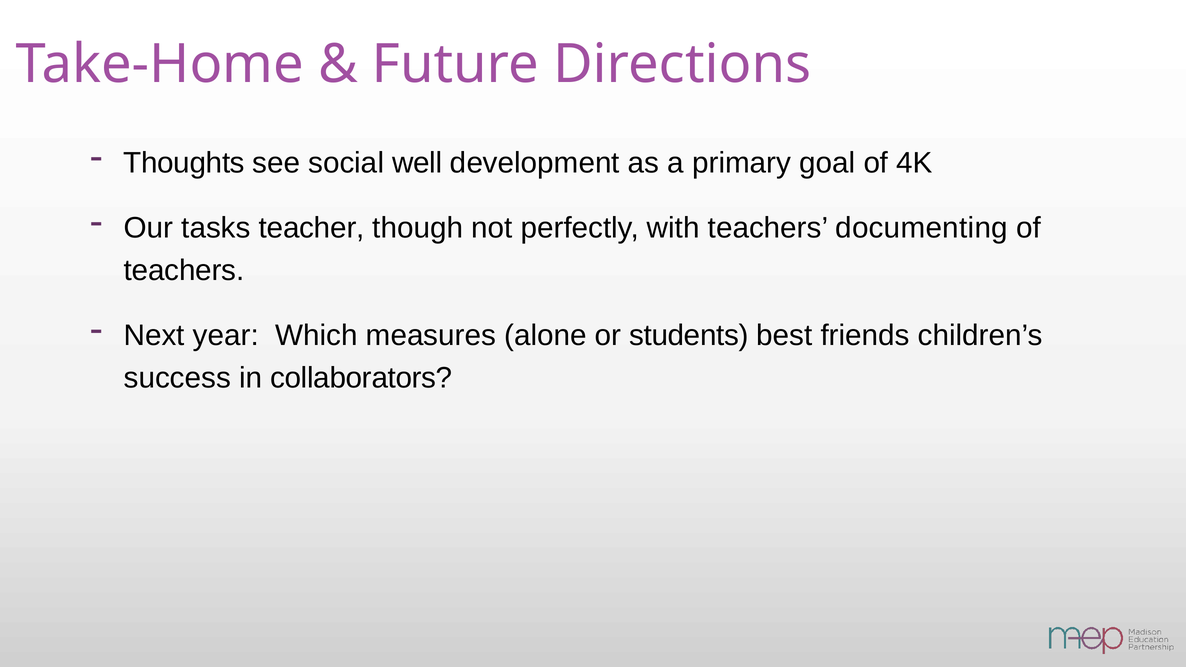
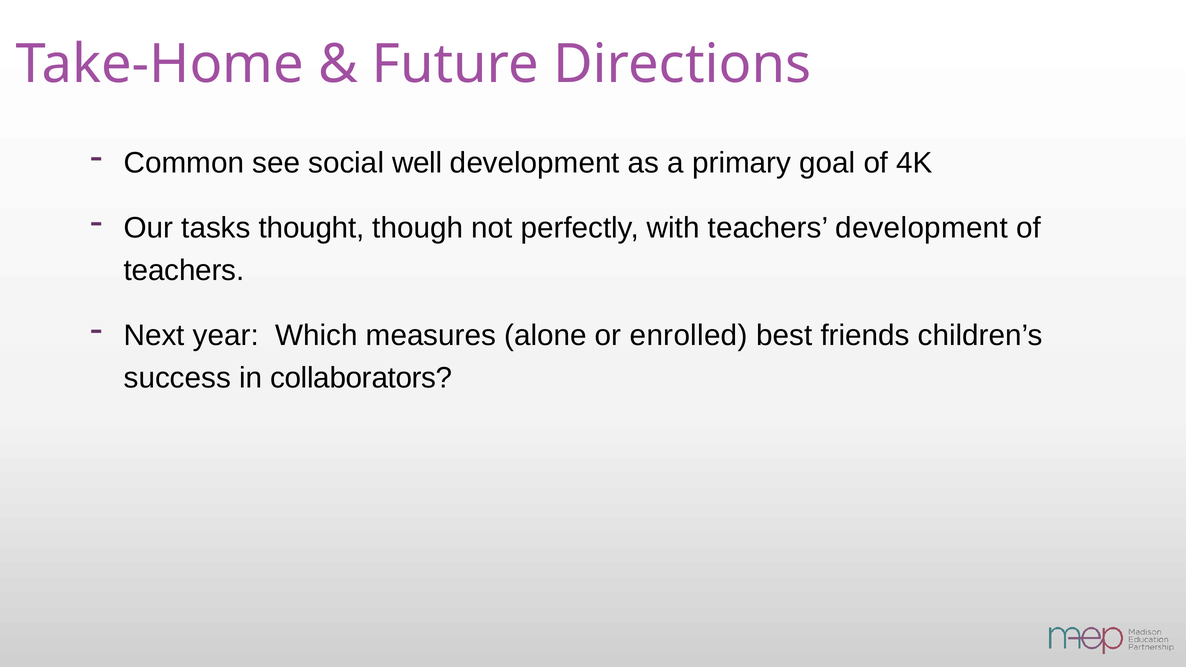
Thoughts: Thoughts -> Common (184, 163)
teacher: teacher -> thought (312, 228)
teachers documenting: documenting -> development (922, 228)
students: students -> enrolled (689, 335)
